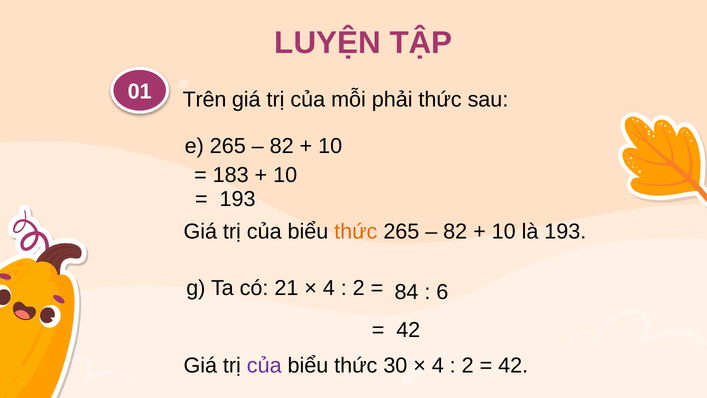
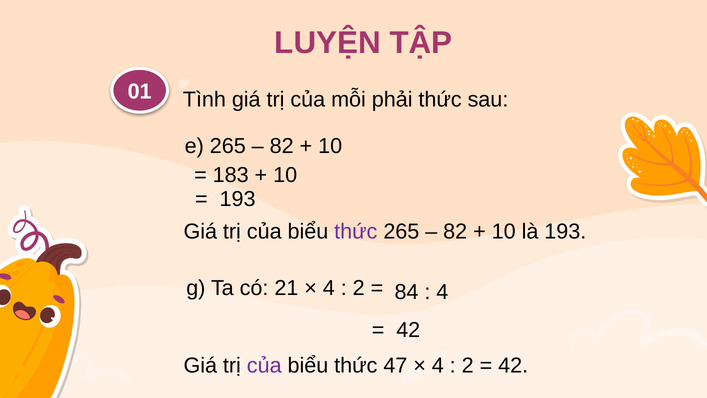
Trên: Trên -> Tình (204, 100)
thức colour: orange -> purple (356, 232)
6: 6 -> 4 (442, 292)
30: 30 -> 47 (395, 366)
